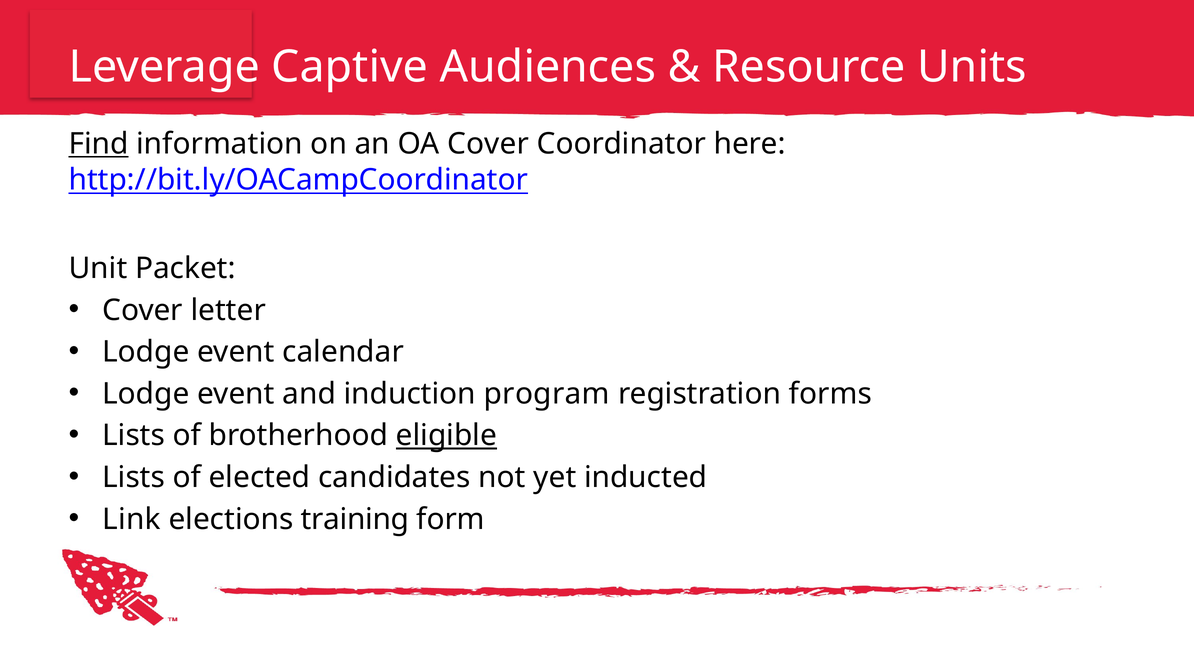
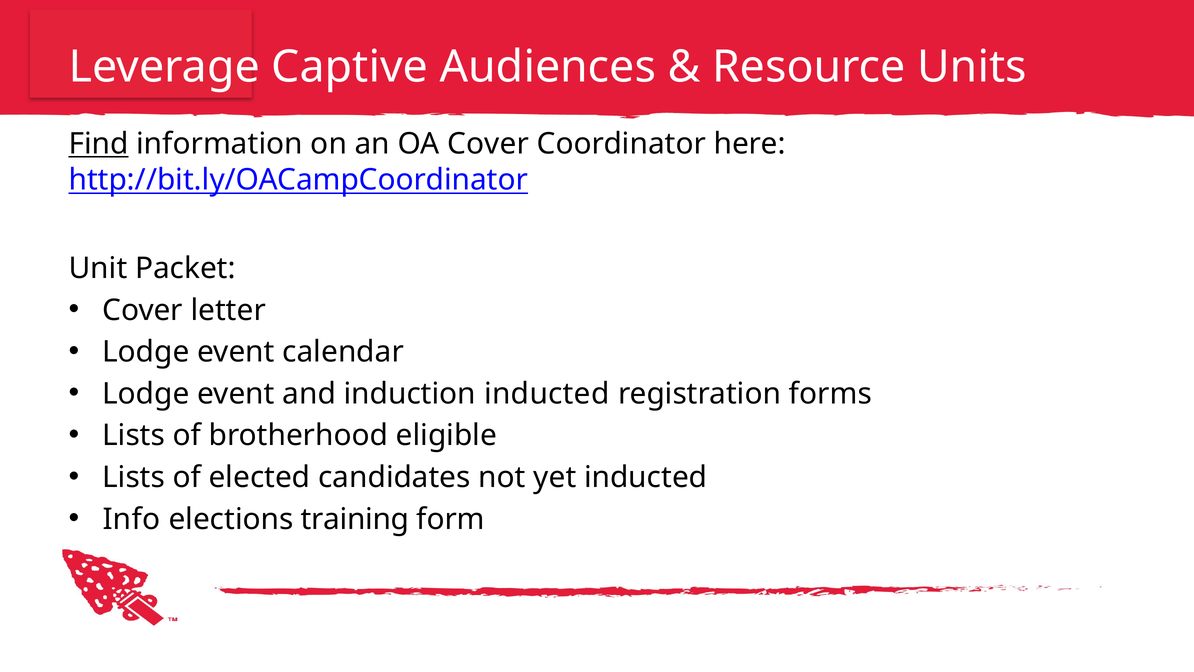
induction program: program -> inducted (547, 394)
eligible underline: present -> none (446, 435)
Link: Link -> Info (131, 519)
